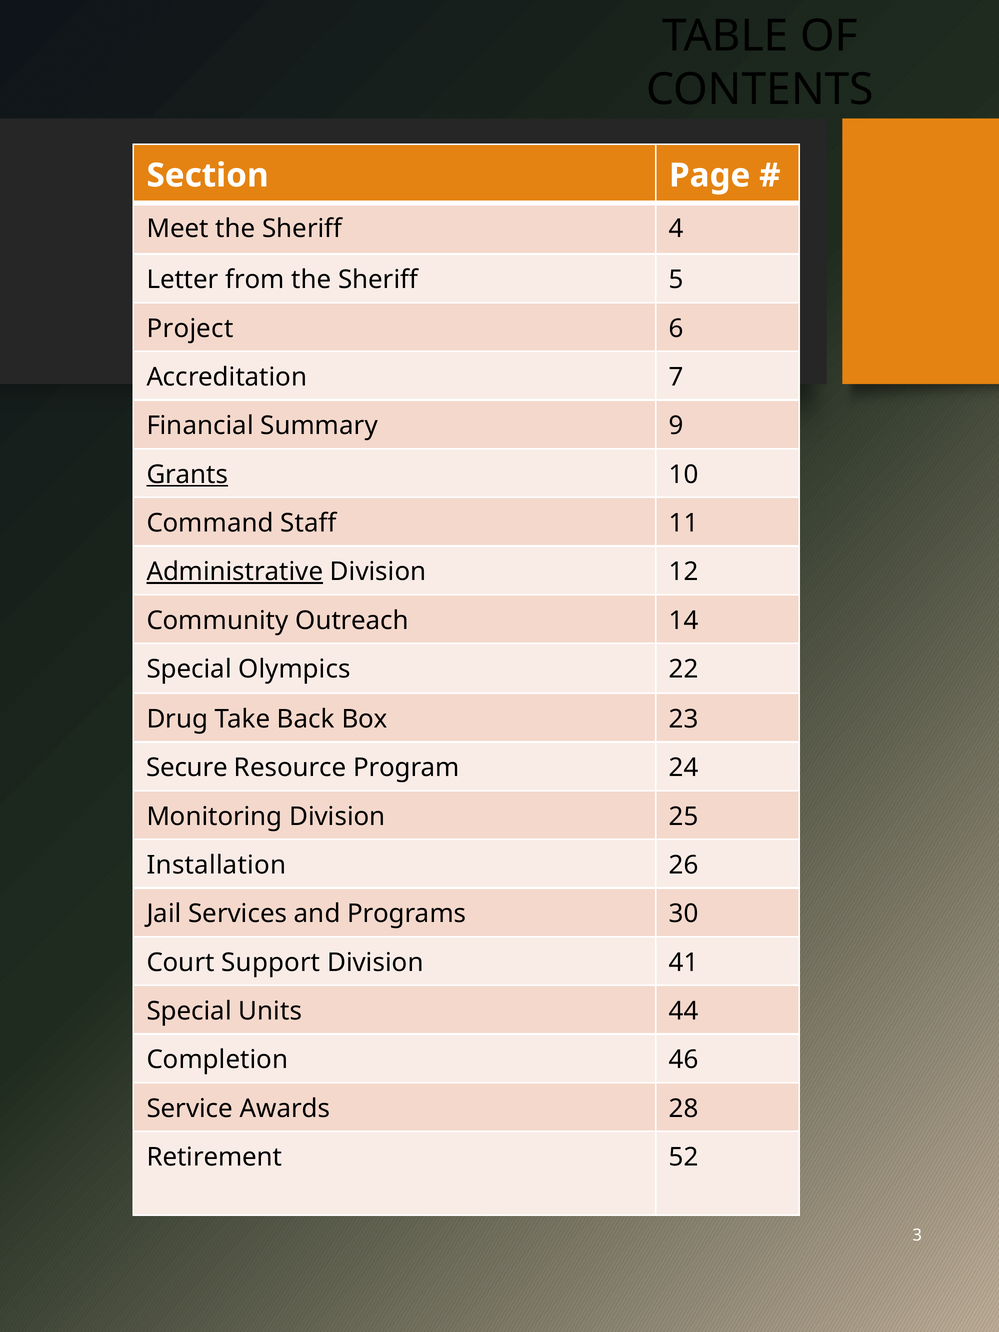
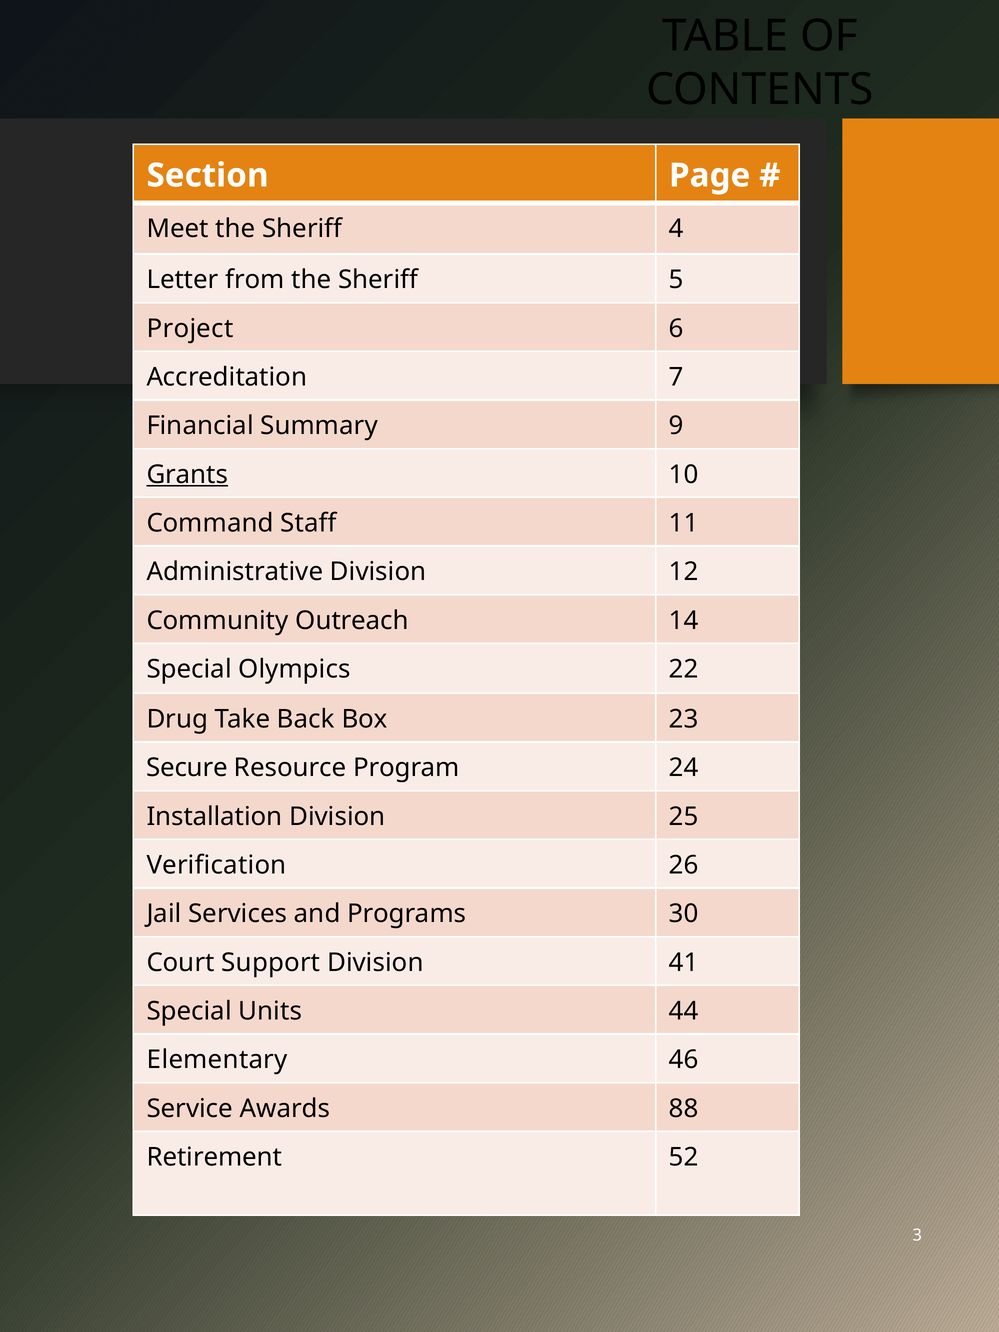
Administrative underline: present -> none (235, 572)
Monitoring: Monitoring -> Installation (214, 817)
Installation: Installation -> Verification (217, 865)
Completion: Completion -> Elementary (217, 1060)
28: 28 -> 88 (684, 1108)
